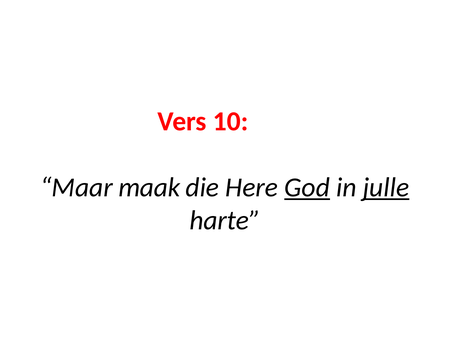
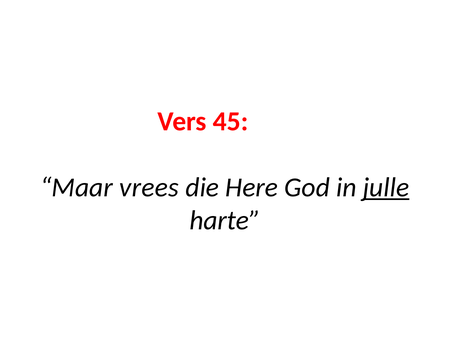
10: 10 -> 45 (231, 121)
maak: maak -> vrees (149, 187)
God underline: present -> none (307, 187)
